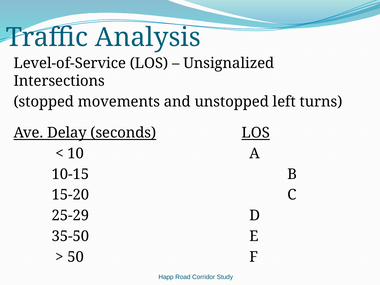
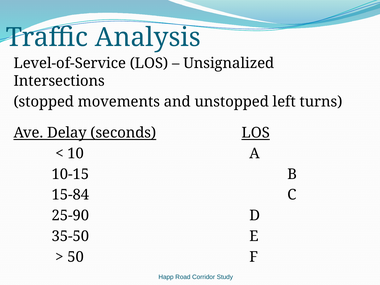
15-20: 15-20 -> 15-84 (70, 195)
25-29: 25-29 -> 25-90 (70, 216)
